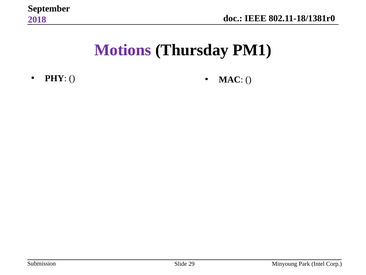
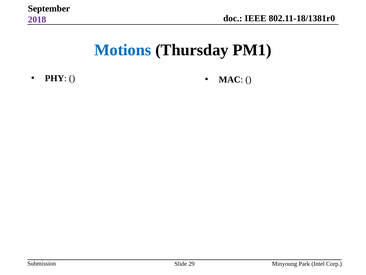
Motions colour: purple -> blue (123, 50)
